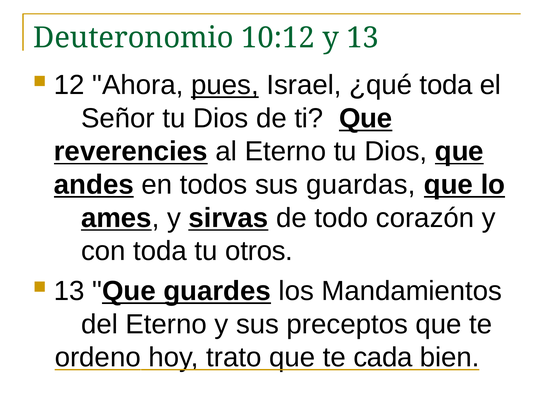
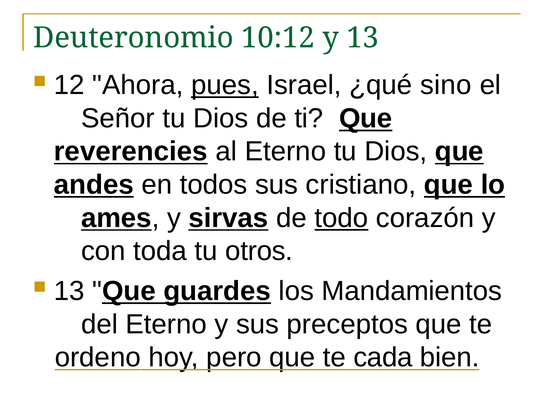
¿qué toda: toda -> sino (446, 85)
guardas: guardas -> cristiano (361, 185)
todo underline: none -> present (341, 218)
trato: trato -> pero (234, 357)
